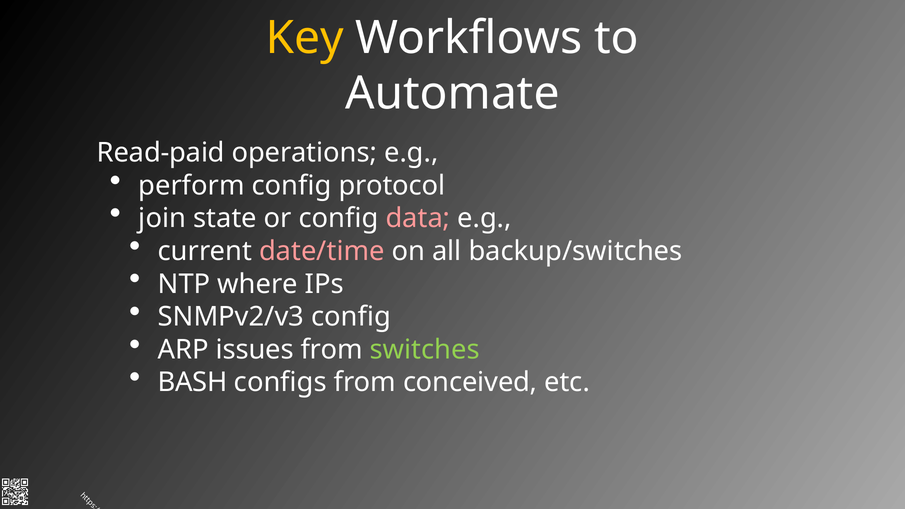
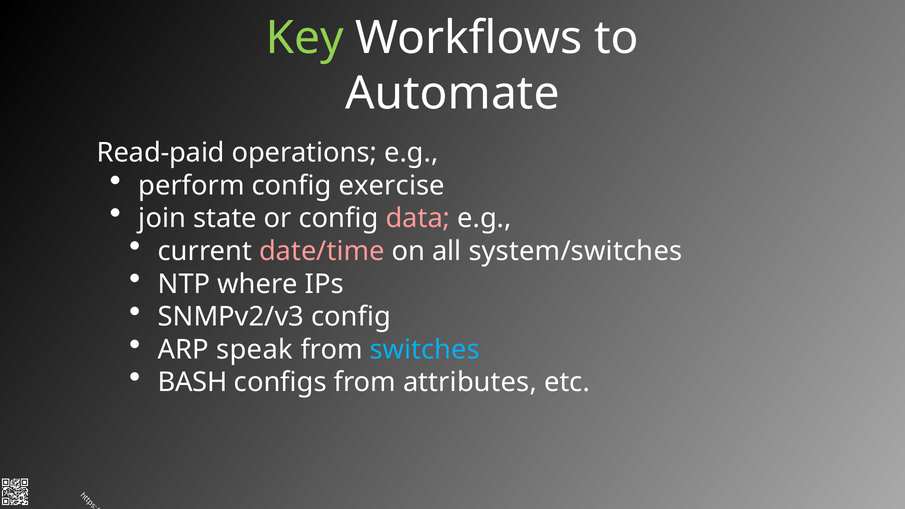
Key colour: yellow -> light green (305, 38)
protocol: protocol -> exercise (392, 186)
backup/switches: backup/switches -> system/switches (575, 251)
issues: issues -> speak (255, 350)
switches colour: light green -> light blue (425, 350)
conceived: conceived -> attributes (470, 382)
